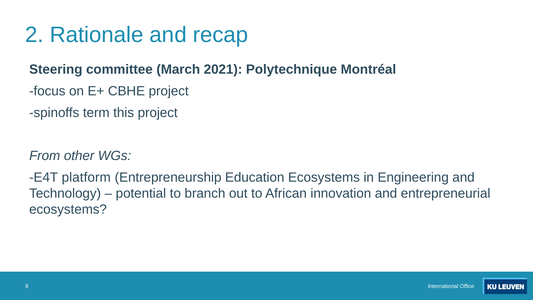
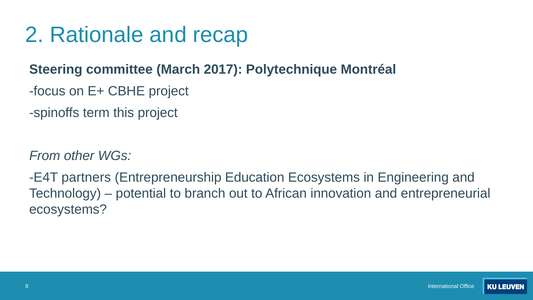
2021: 2021 -> 2017 (223, 70)
platform: platform -> partners (86, 177)
